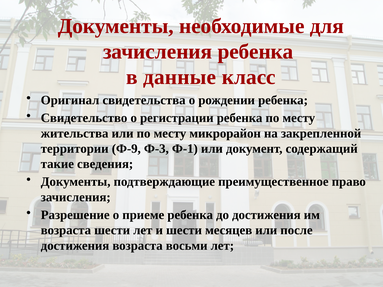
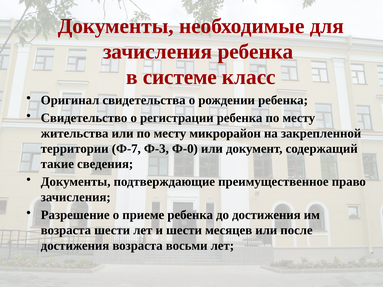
данные: данные -> системе (180, 77)
Ф-9: Ф-9 -> Ф-7 (126, 149)
Ф-1: Ф-1 -> Ф-0 (185, 149)
